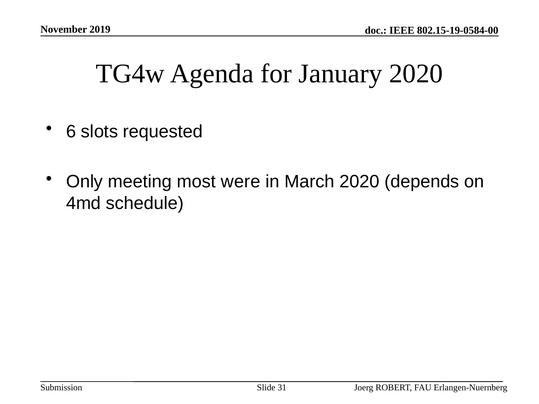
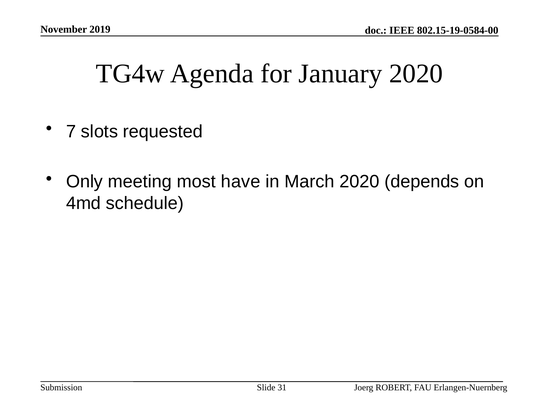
6: 6 -> 7 (71, 132)
were: were -> have (241, 182)
